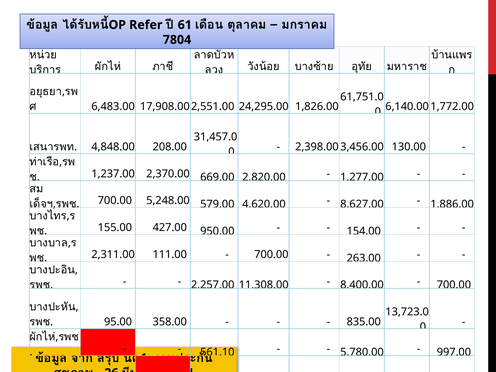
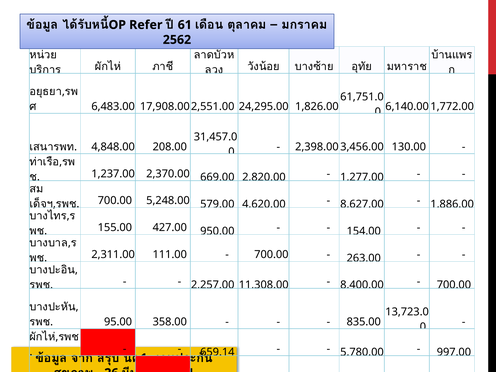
7804: 7804 -> 2562 (177, 40)
561.10: 561.10 -> 659.14 (217, 352)
